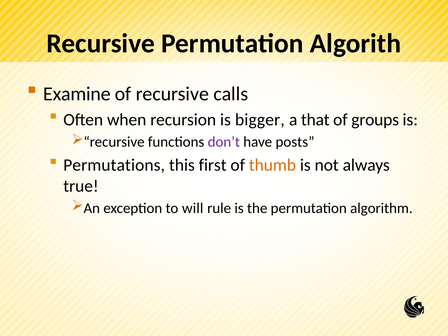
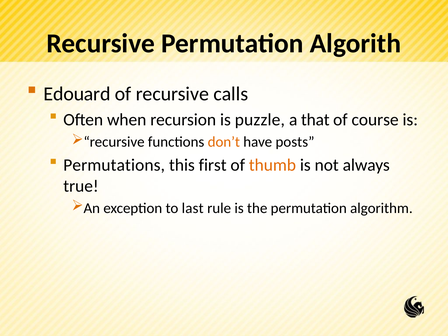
Examine: Examine -> Edouard (77, 94)
bigger: bigger -> puzzle (260, 120)
groups: groups -> course (375, 120)
don’t colour: purple -> orange (224, 142)
will: will -> last (193, 208)
